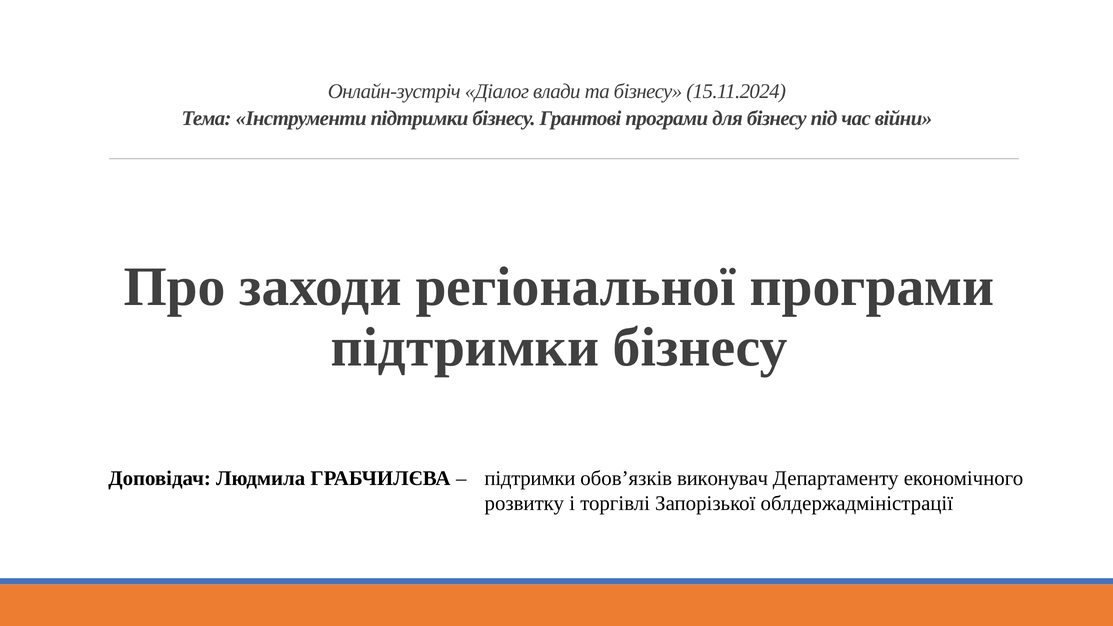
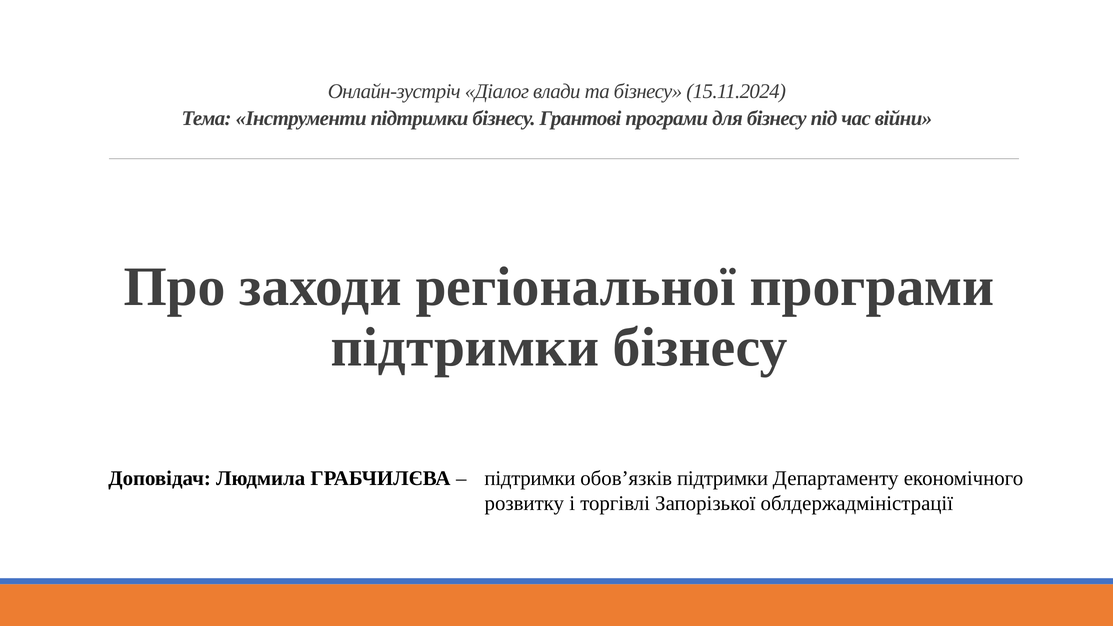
обов’язків виконувач: виконувач -> підтримки (723, 478)
